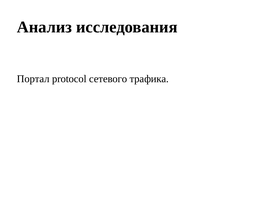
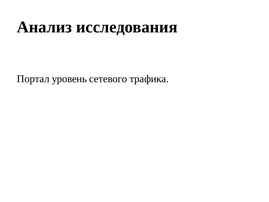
protocol: protocol -> уровень (69, 79)
